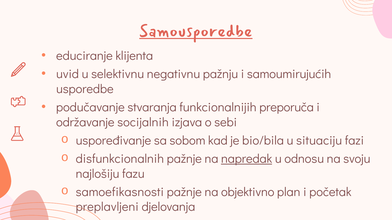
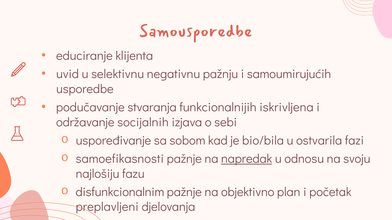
Samousporedbe underline: present -> none (196, 31)
preporuča: preporuča -> iskrivljena (286, 107)
situaciju: situaciju -> ostvarila (319, 141)
disfunkcionalnih: disfunkcionalnih -> samoefikasnosti (120, 159)
samoefikasnosti: samoefikasnosti -> disfunkcionalnim (120, 192)
